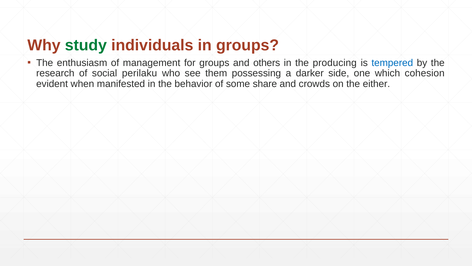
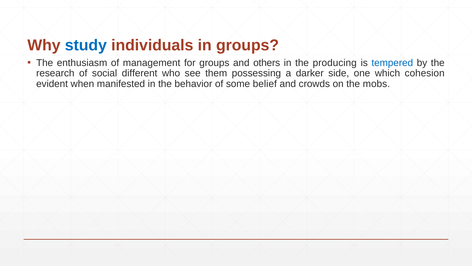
study colour: green -> blue (86, 45)
perilaku: perilaku -> different (140, 73)
share: share -> belief (265, 84)
either: either -> mobs (376, 84)
